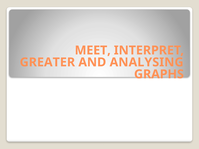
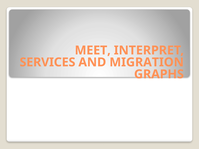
GREATER: GREATER -> SERVICES (47, 62)
ANALYSING: ANALYSING -> MIGRATION (147, 62)
